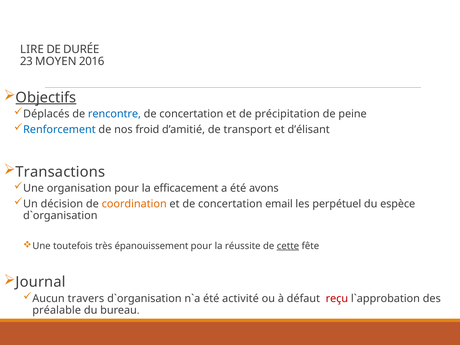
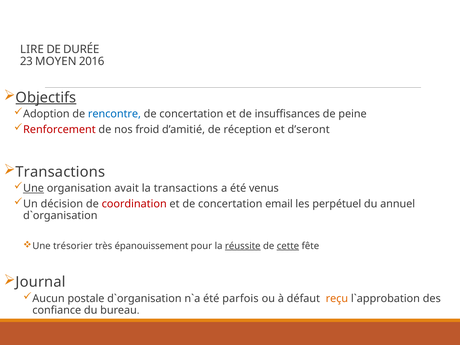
Déplacés: Déplacés -> Adoption (46, 114)
précipitation: précipitation -> insuffisances (287, 114)
Renforcement colour: blue -> red (59, 130)
transport: transport -> réception (248, 130)
d’élisant: d’élisant -> d’seront (309, 130)
Une underline: none -> present (34, 188)
organisation pour: pour -> avait (127, 188)
la efficacement: efficacement -> transactions (186, 188)
avons: avons -> venus (264, 188)
coordination colour: orange -> red (134, 204)
espèce: espèce -> annuel (398, 204)
toutefois: toutefois -> trésorier (73, 246)
réussite underline: none -> present (243, 246)
travers: travers -> postale (86, 298)
activité: activité -> parfois (240, 298)
reçu colour: red -> orange (337, 298)
préalable: préalable -> confiance (57, 310)
